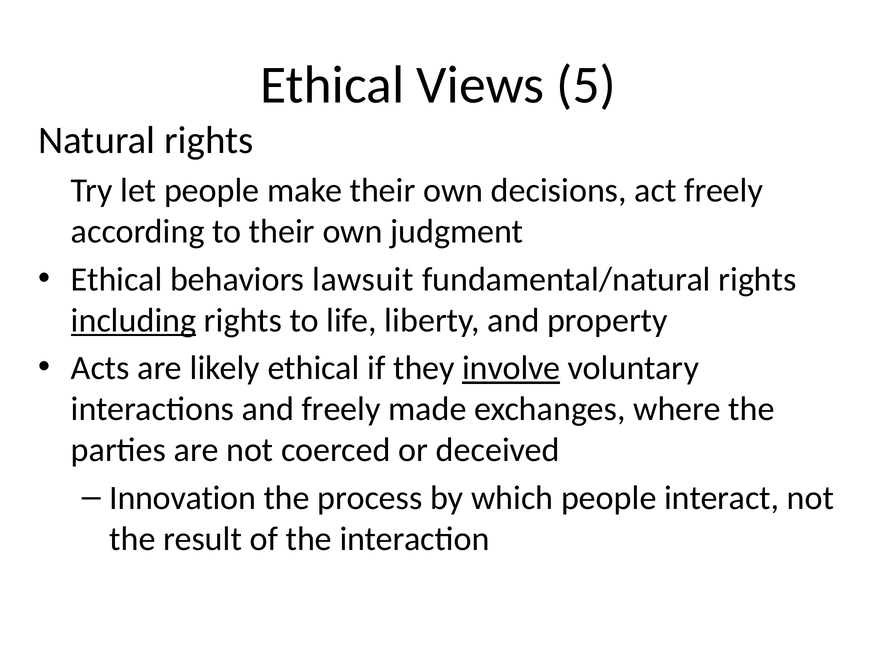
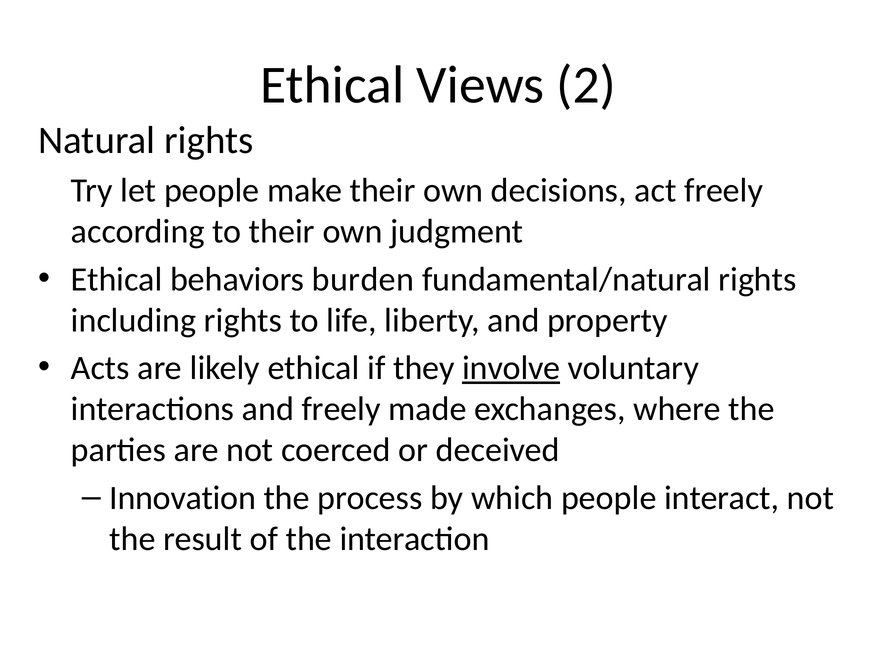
5: 5 -> 2 (586, 85)
lawsuit: lawsuit -> burden (363, 279)
including underline: present -> none (134, 320)
